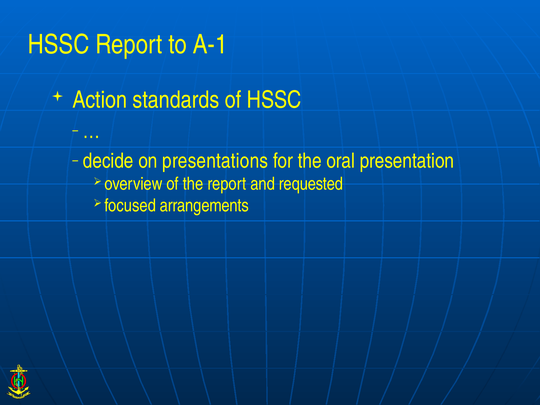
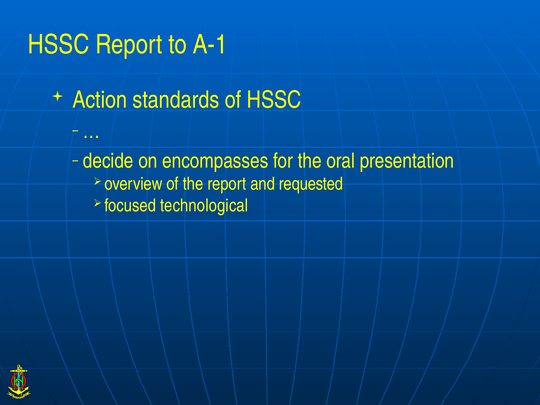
presentations: presentations -> encompasses (215, 161)
arrangements: arrangements -> technological (204, 206)
